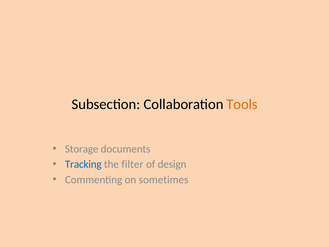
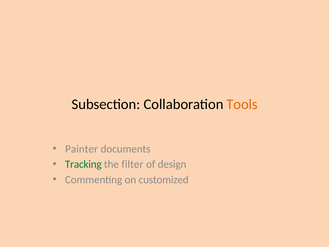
Storage: Storage -> Painter (82, 149)
Tracking colour: blue -> green (83, 164)
sometimes: sometimes -> customized (164, 180)
